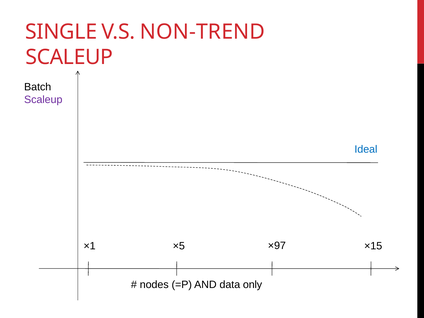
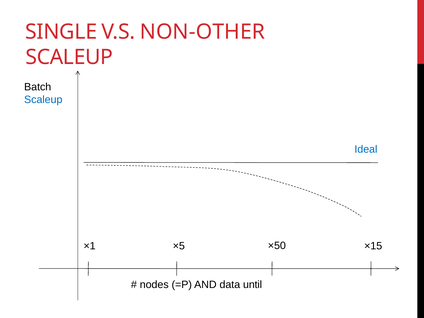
NON-TREND: NON-TREND -> NON-OTHER (202, 32)
Scaleup colour: purple -> blue (43, 100)
×97: ×97 -> ×50 (277, 246)
only: only -> until (253, 285)
